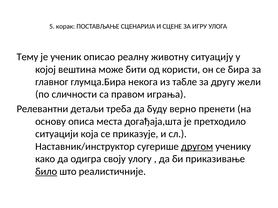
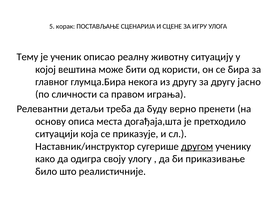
из табле: табле -> другу (185, 82)
жели: жели -> јасно (249, 82)
било underline: present -> none (46, 172)
